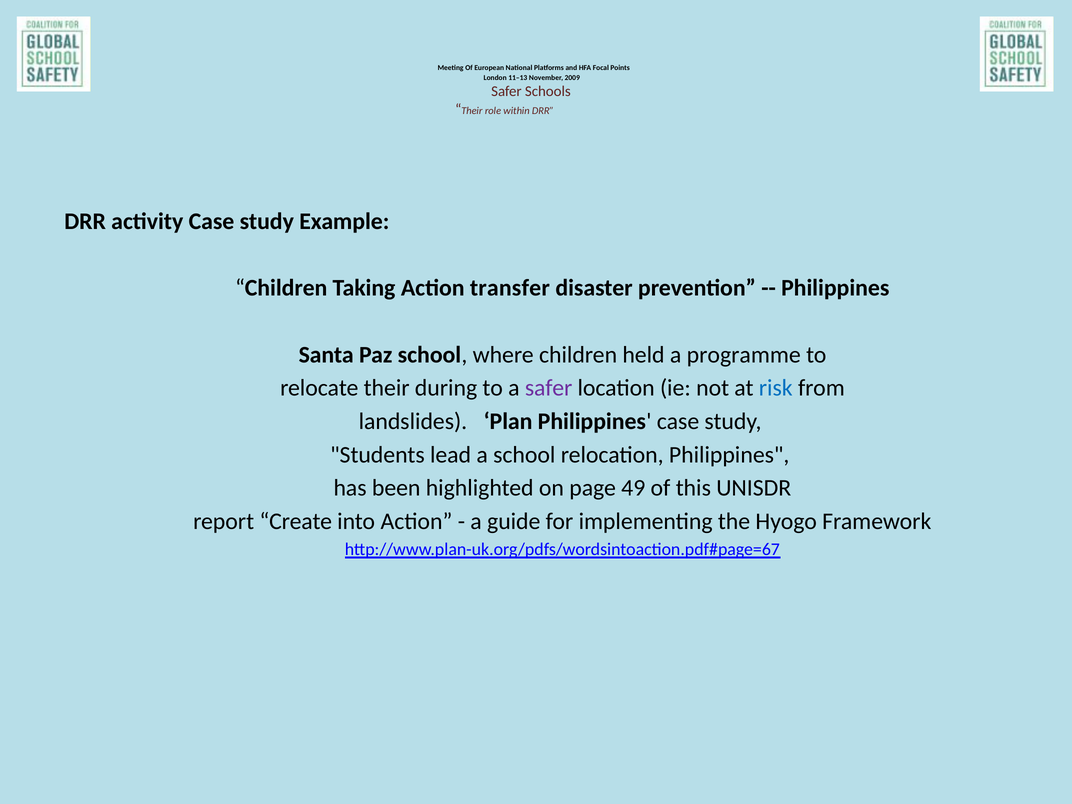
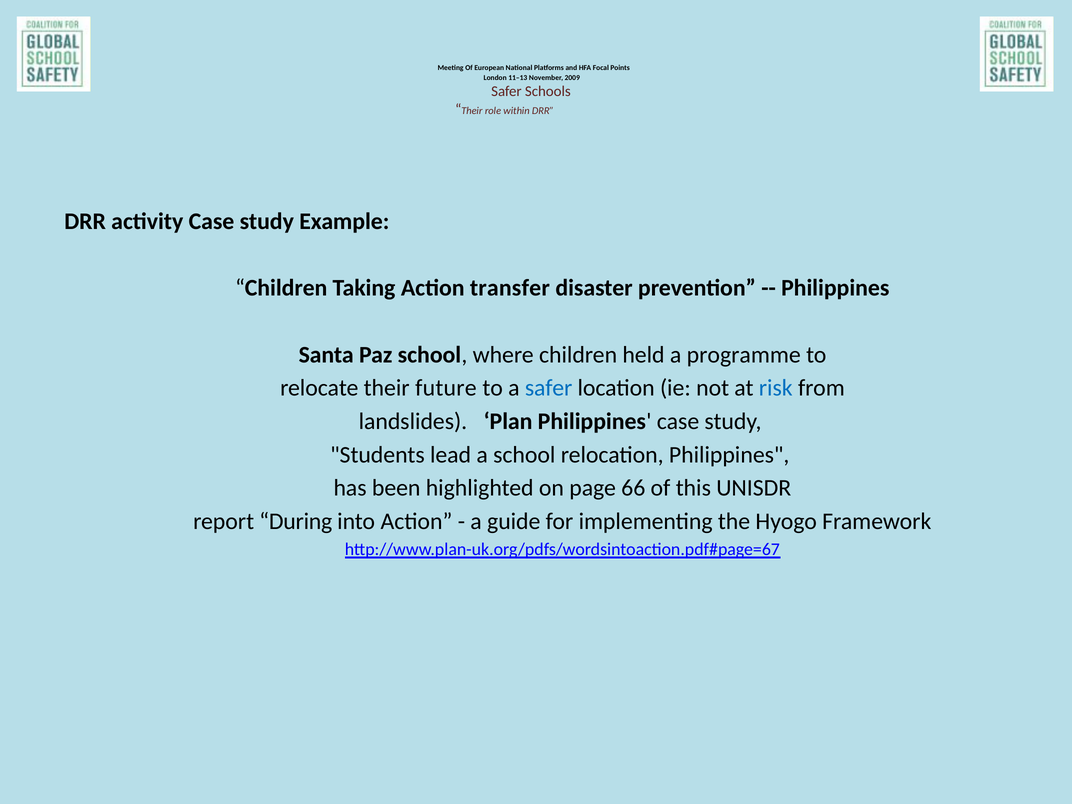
during: during -> future (446, 388)
safer colour: purple -> blue (549, 388)
49: 49 -> 66 (633, 488)
Create: Create -> During (296, 521)
